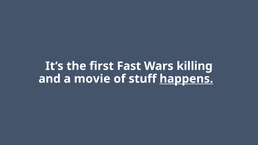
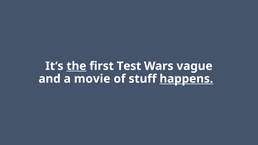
the underline: none -> present (76, 66)
Fast: Fast -> Test (129, 66)
killing: killing -> vague (195, 66)
